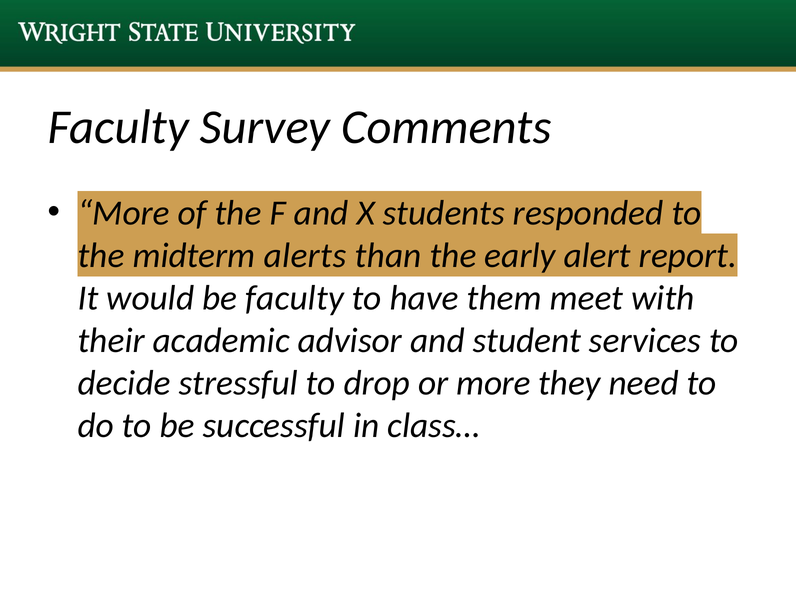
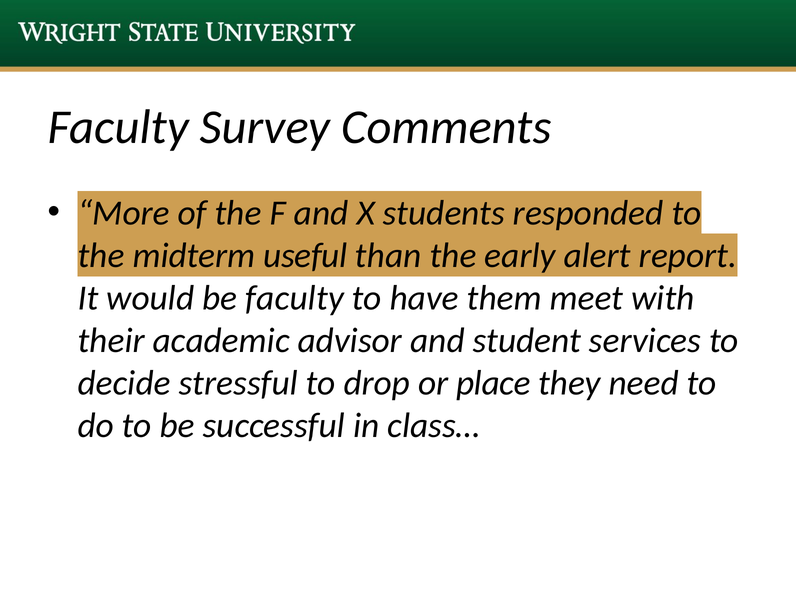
alerts: alerts -> useful (305, 255)
or more: more -> place (493, 383)
